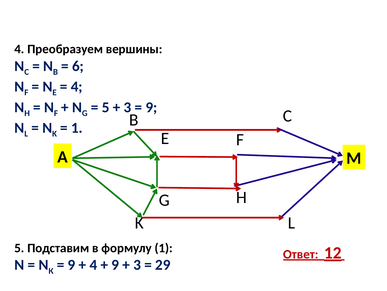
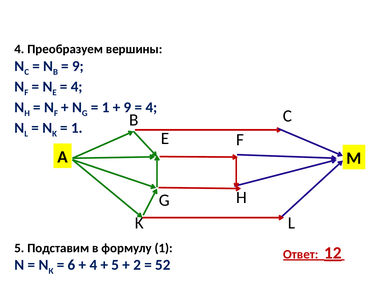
6: 6 -> 9 (78, 66)
5: 5 -> 1 (106, 107)
3: 3 -> 9 (127, 107)
9: 9 -> 4 (151, 107)
9: 9 -> 6 (71, 264)
9: 9 -> 5 (115, 264)
3: 3 -> 2 (137, 264)
29: 29 -> 52 (163, 264)
